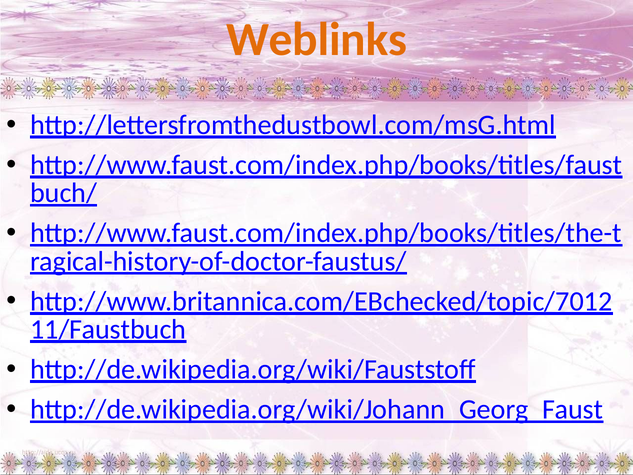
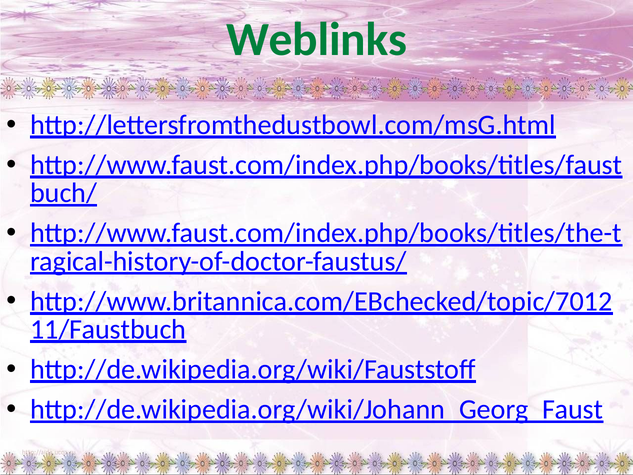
Weblinks colour: orange -> green (317, 40)
